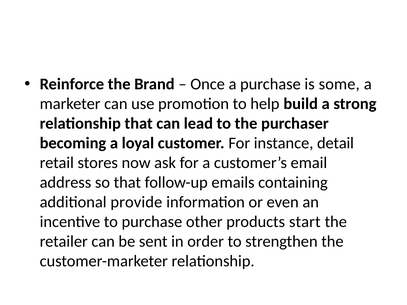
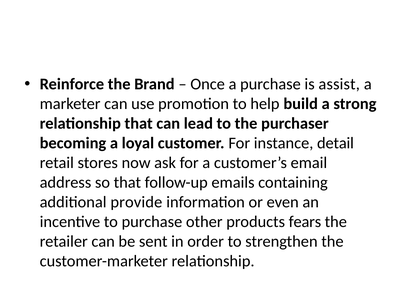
some: some -> assist (339, 84)
start: start -> fears (305, 222)
